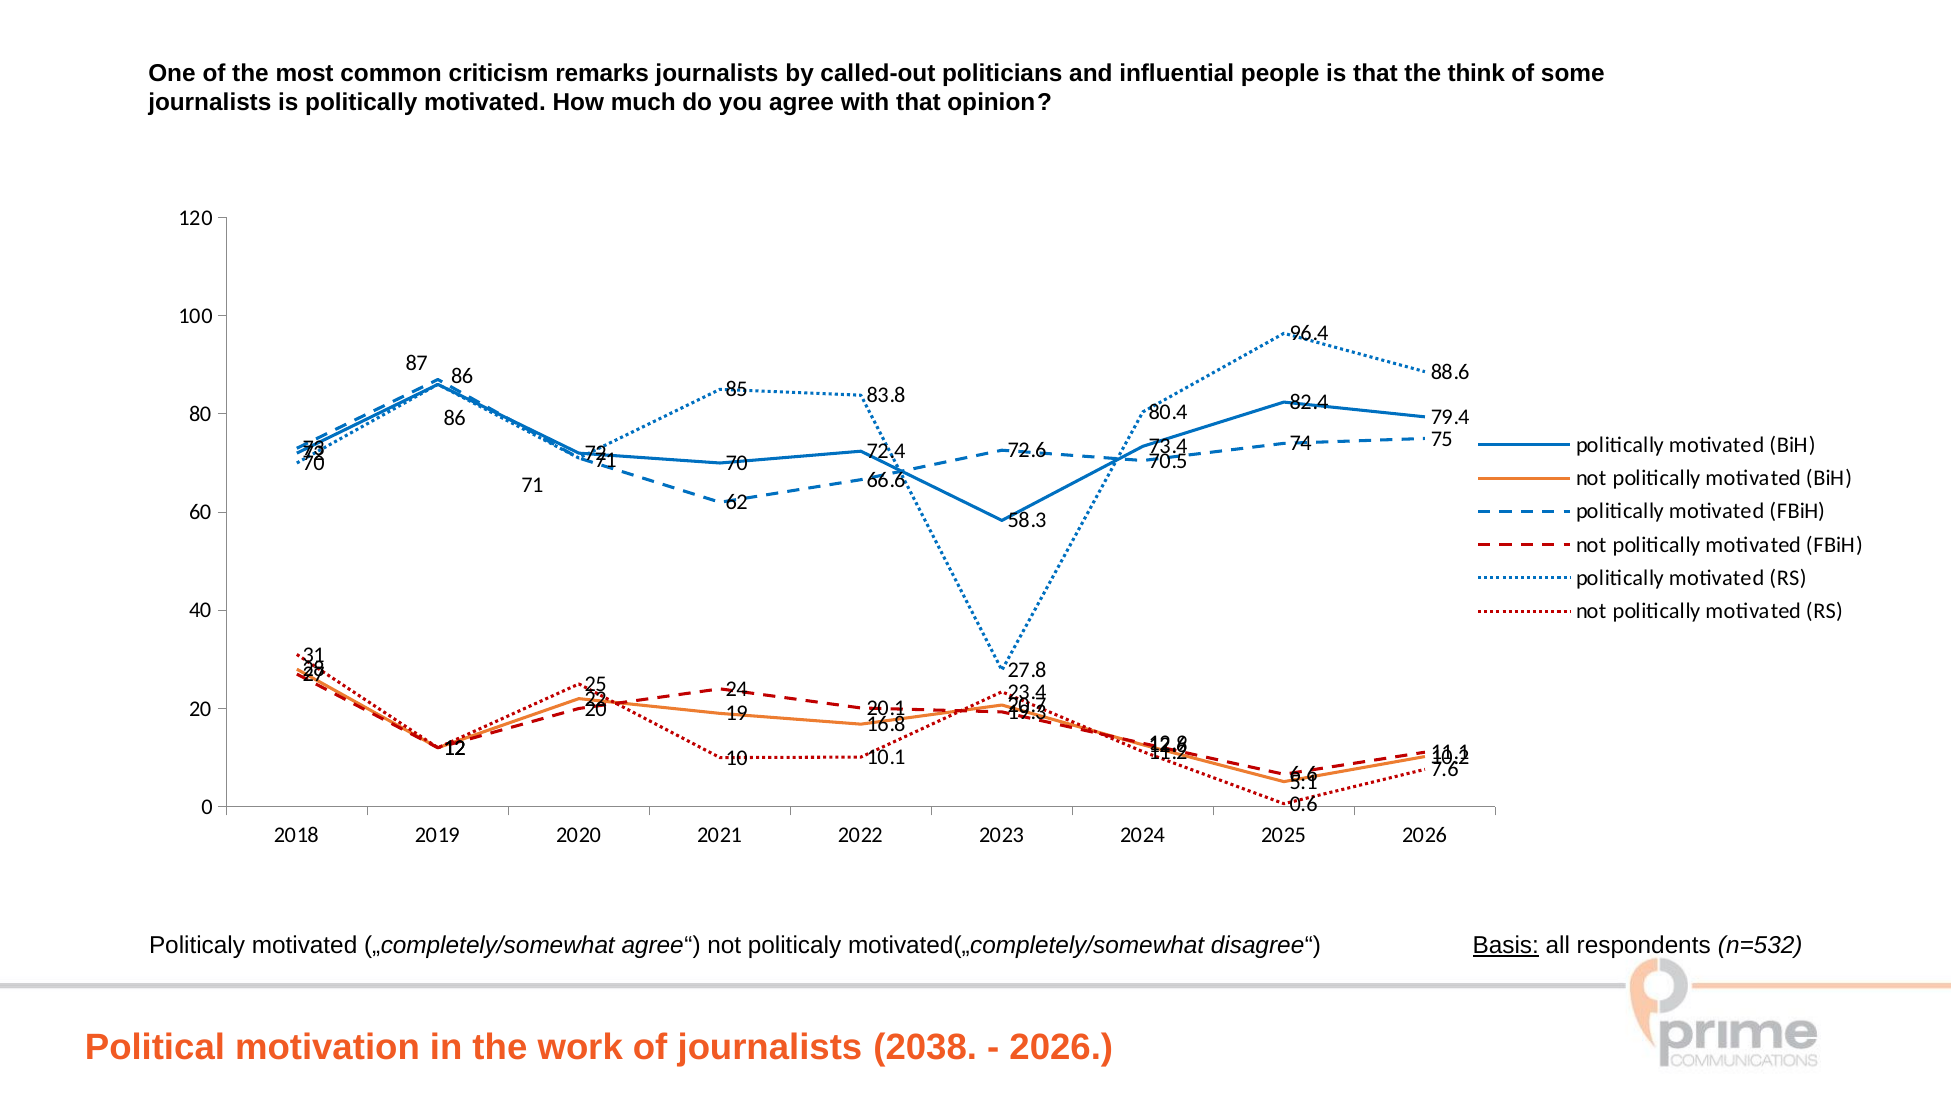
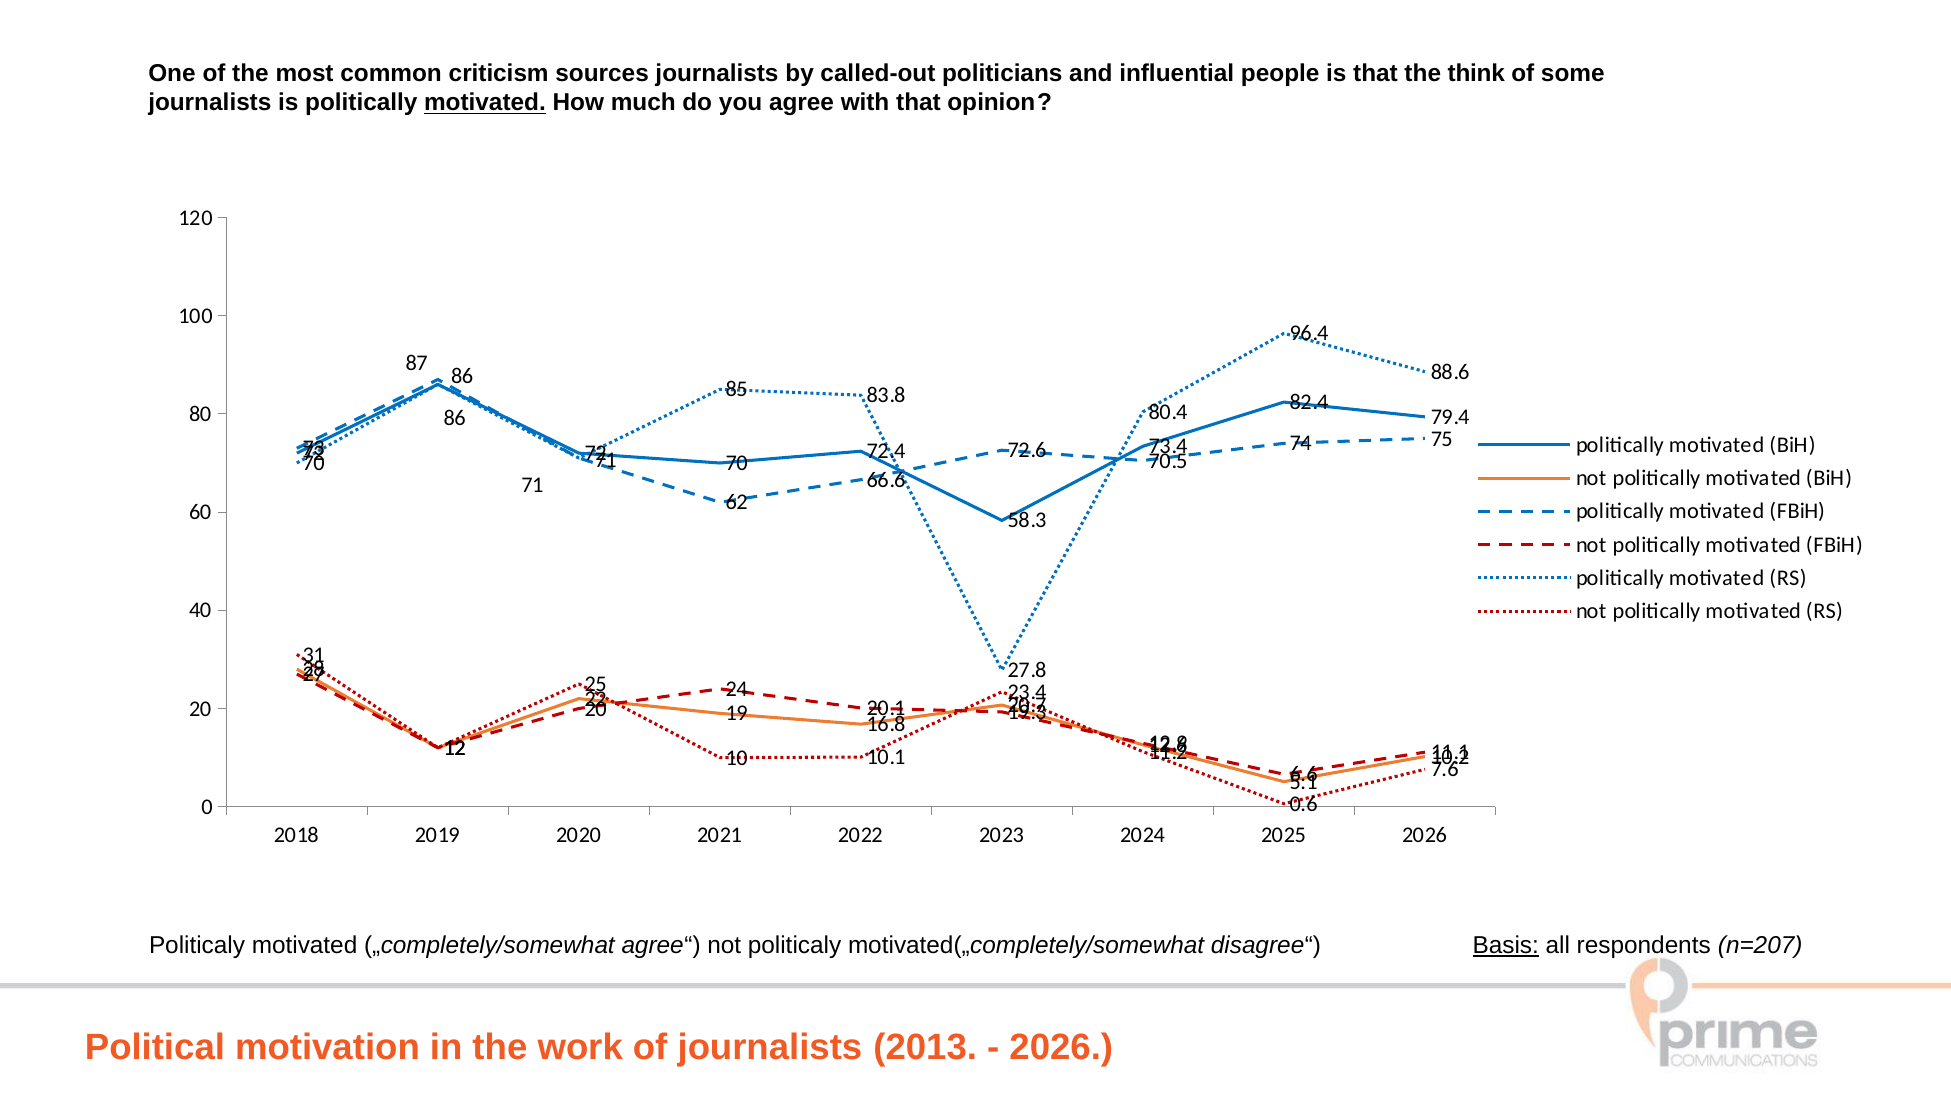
remarks: remarks -> sources (602, 74)
motivated underline: none -> present (485, 103)
n=532: n=532 -> n=207 (1760, 945)
2038: 2038 -> 2013 (925, 1047)
